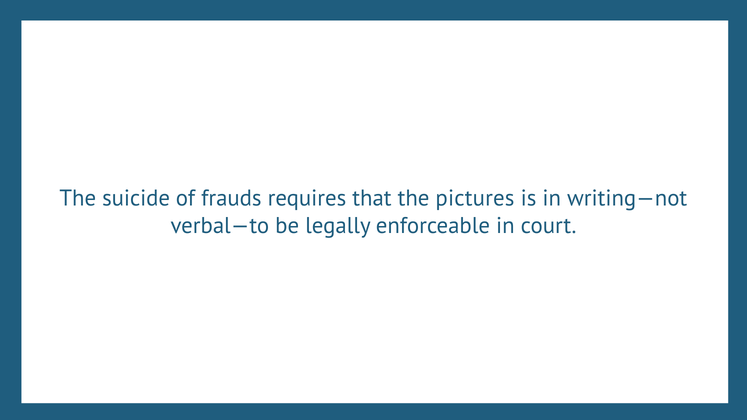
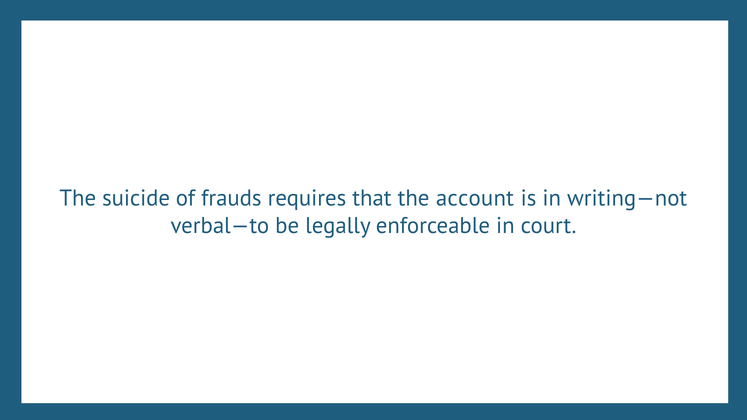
pictures: pictures -> account (475, 198)
